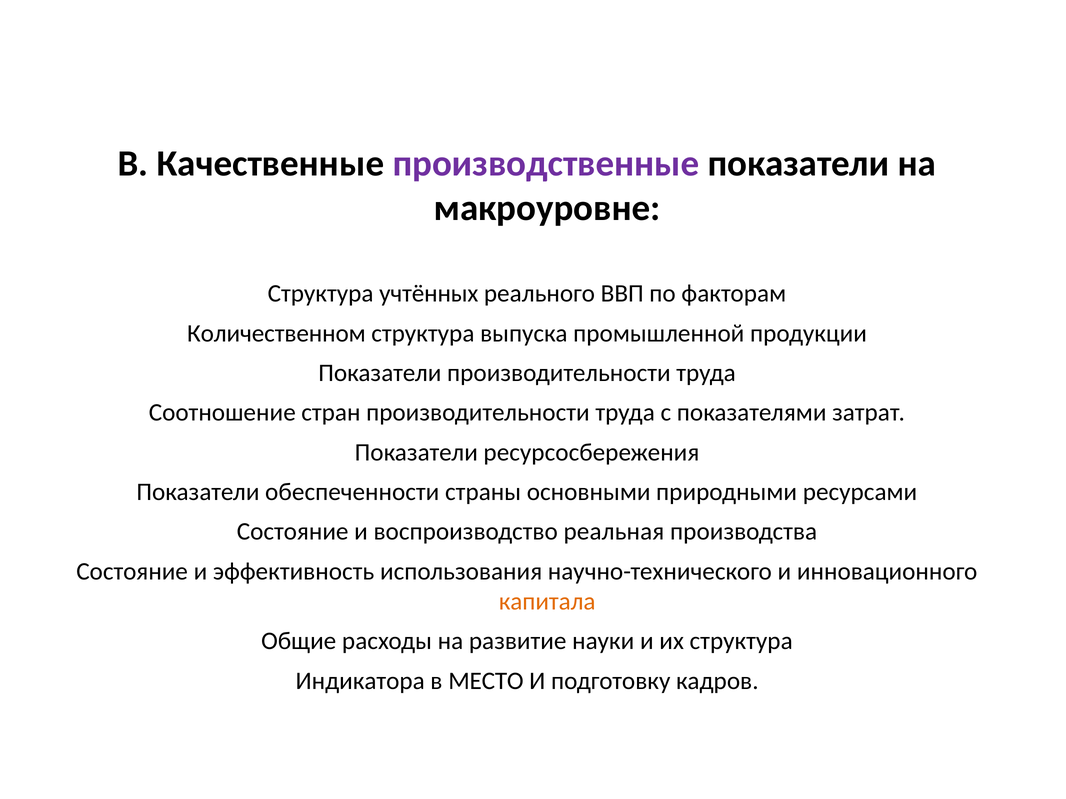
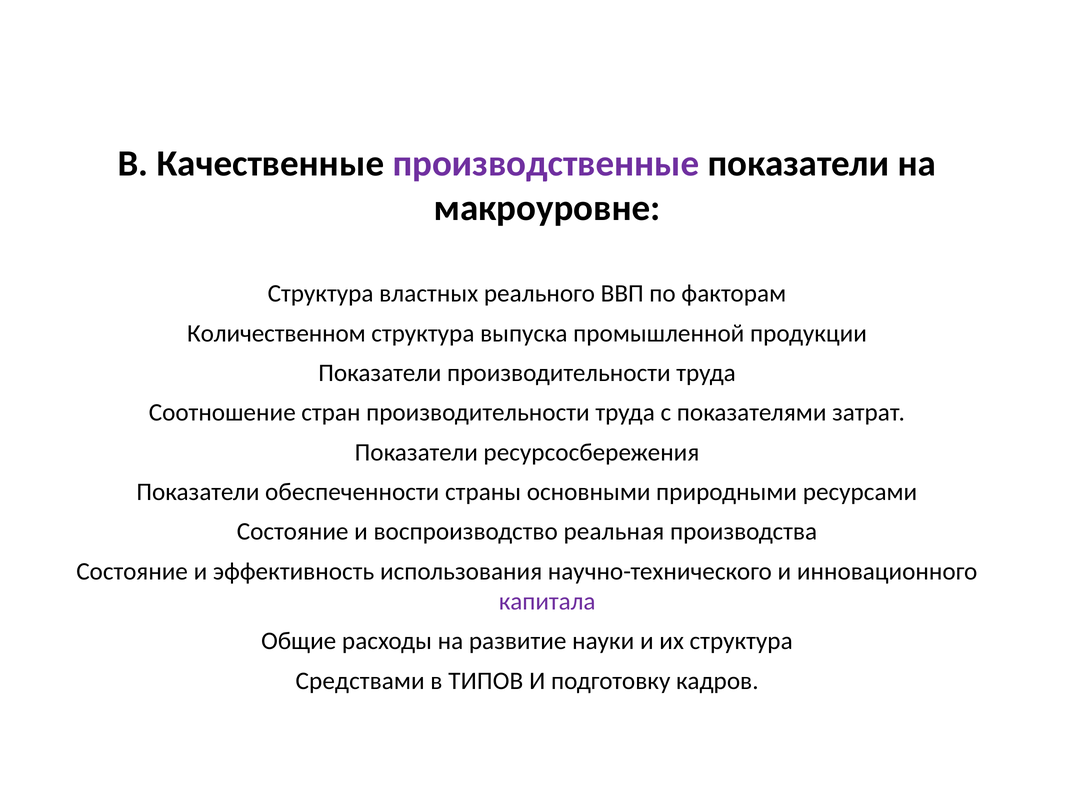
учтённых: учтённых -> властных (429, 294)
капитала colour: orange -> purple (547, 602)
Индикатора: Индикатора -> Средствами (360, 681)
МЕСТО: МЕСТО -> ТИПОВ (486, 681)
